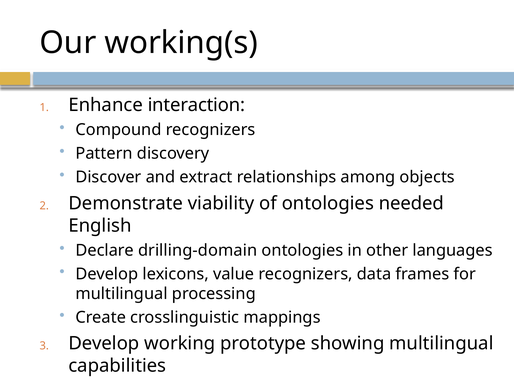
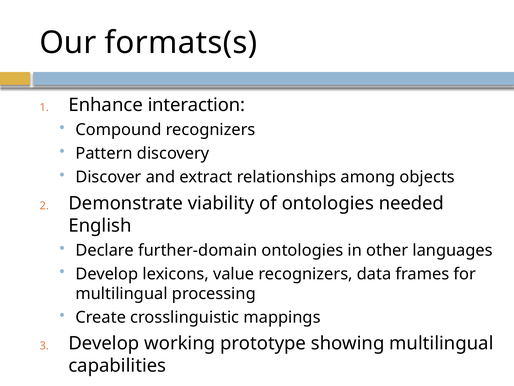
working(s: working(s -> formats(s (181, 43)
drilling-domain: drilling-domain -> further-domain (198, 250)
